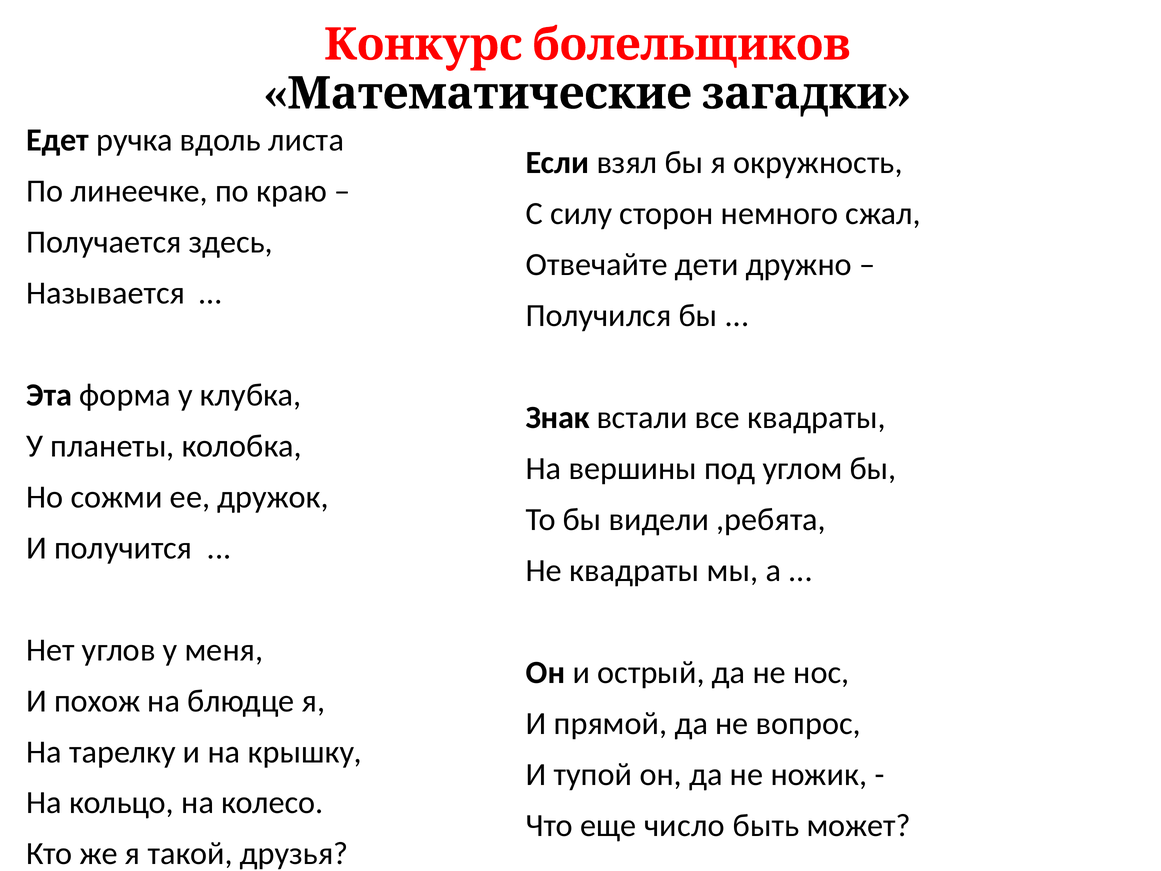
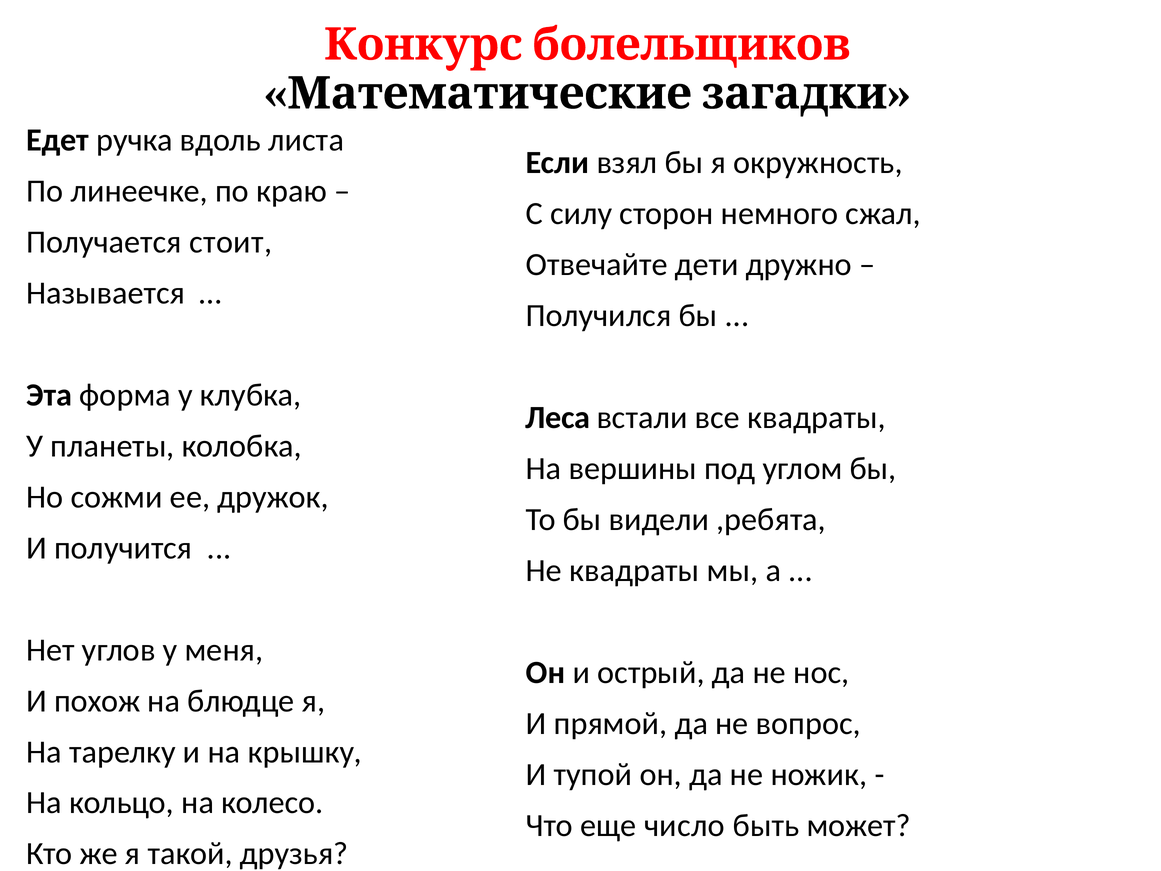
здесь: здесь -> стоит (231, 242)
Знак: Знак -> Леса (558, 418)
